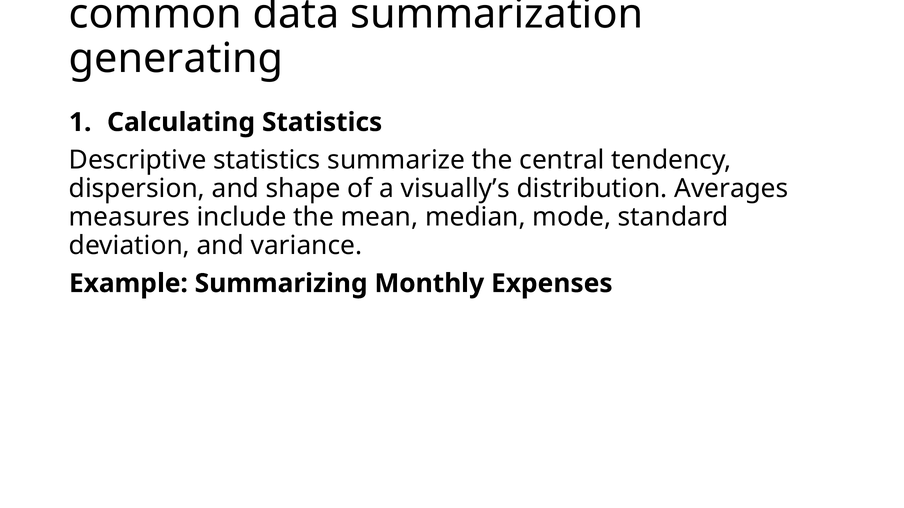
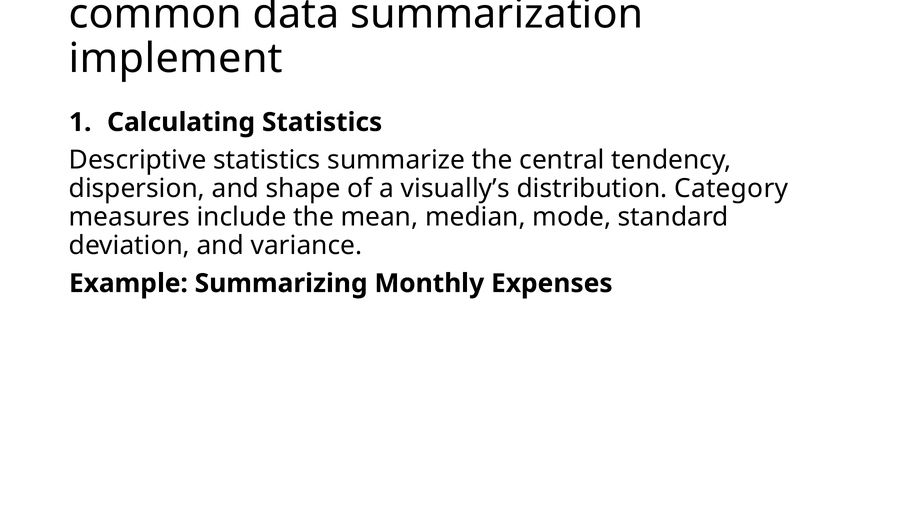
generating: generating -> implement (176, 59)
Averages: Averages -> Category (731, 189)
